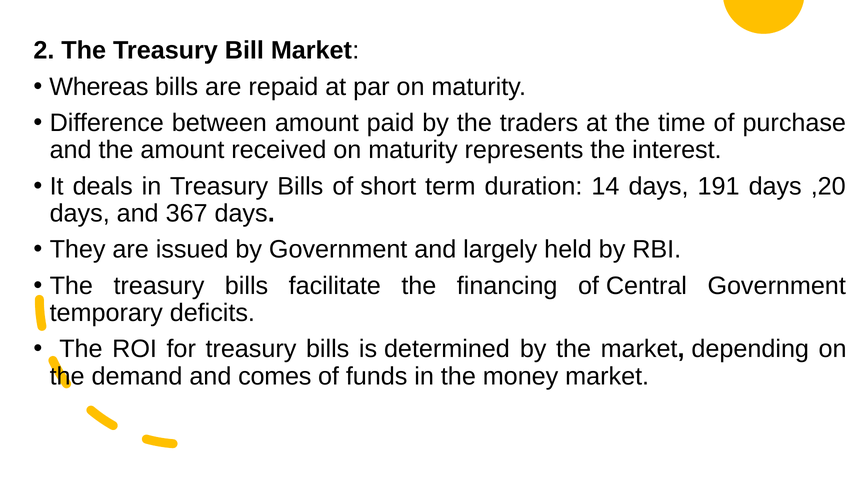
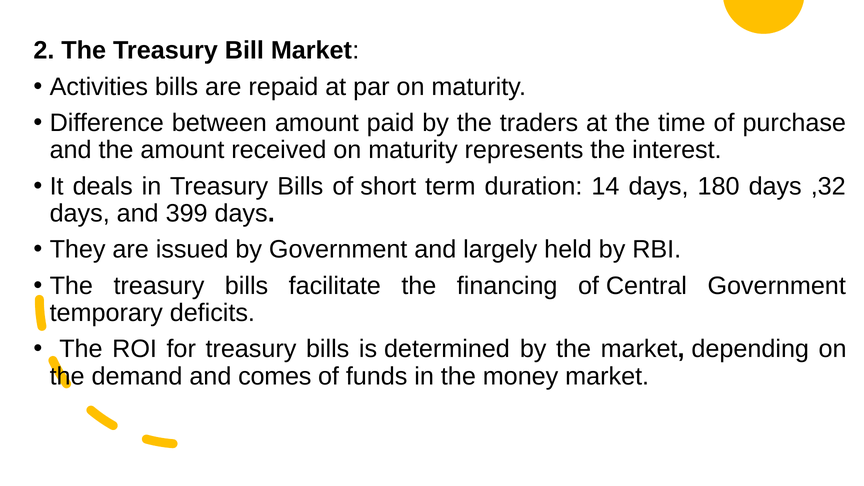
Whereas: Whereas -> Activities (99, 87)
191: 191 -> 180 (719, 186)
,20: ,20 -> ,32 (828, 186)
367: 367 -> 399 (187, 213)
